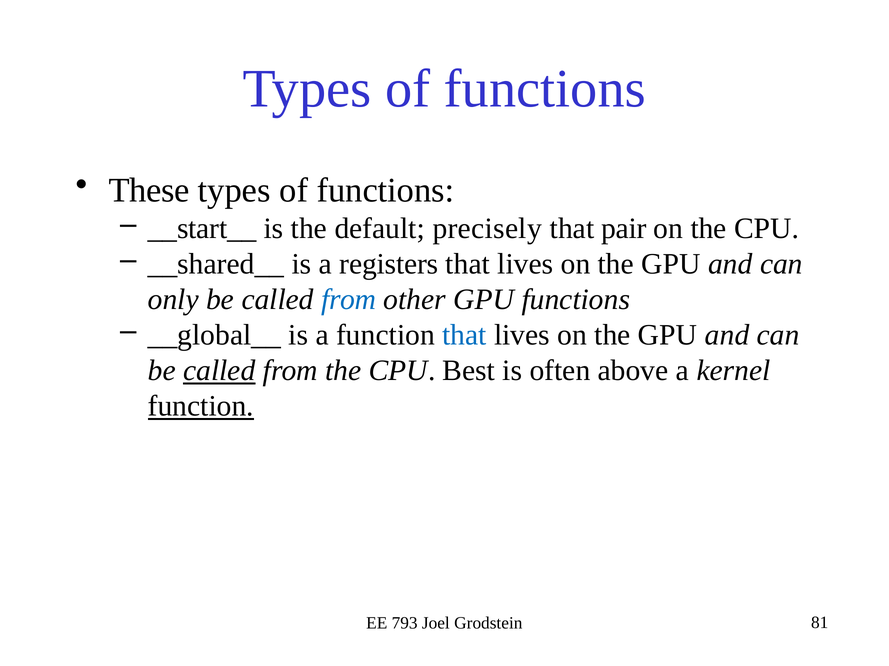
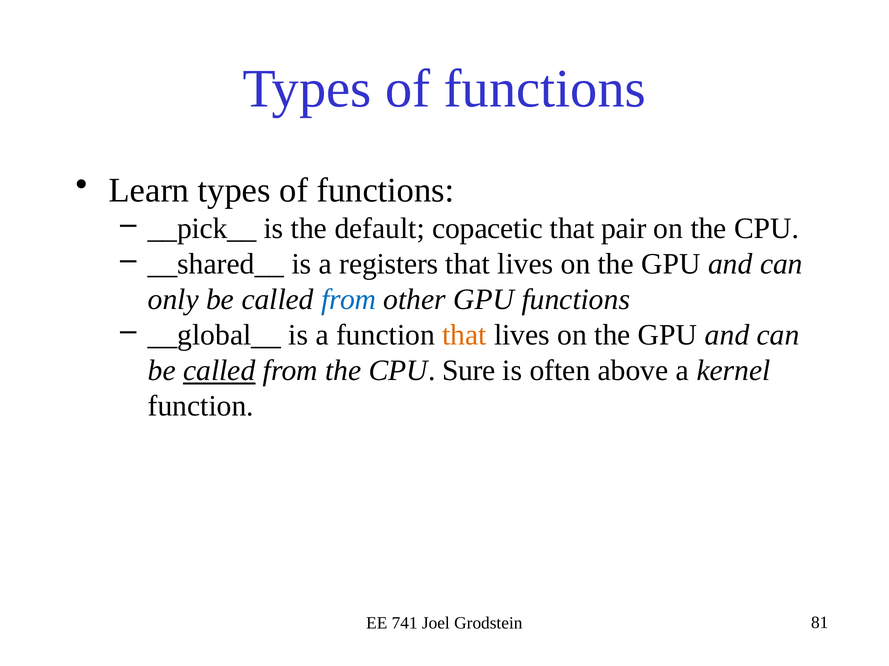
These: These -> Learn (149, 191)
__start__: __start__ -> __pick__ (202, 229)
precisely: precisely -> copacetic (487, 229)
that colour: blue -> orange (464, 335)
Best: Best -> Sure (469, 371)
function underline: present -> none (201, 407)
793: 793 -> 741 (405, 624)
